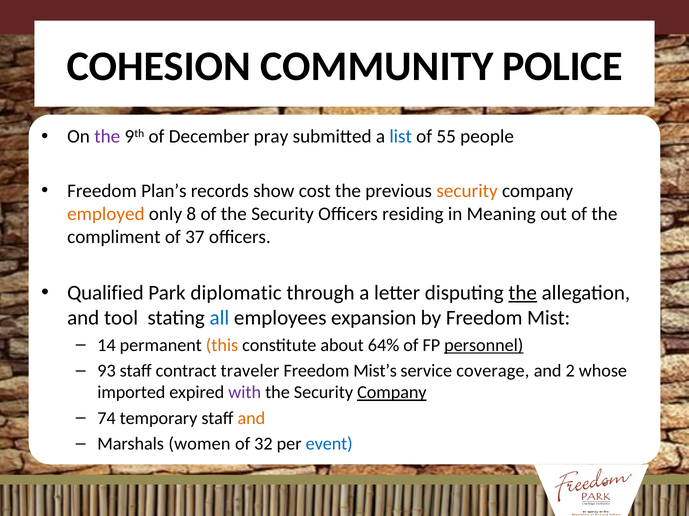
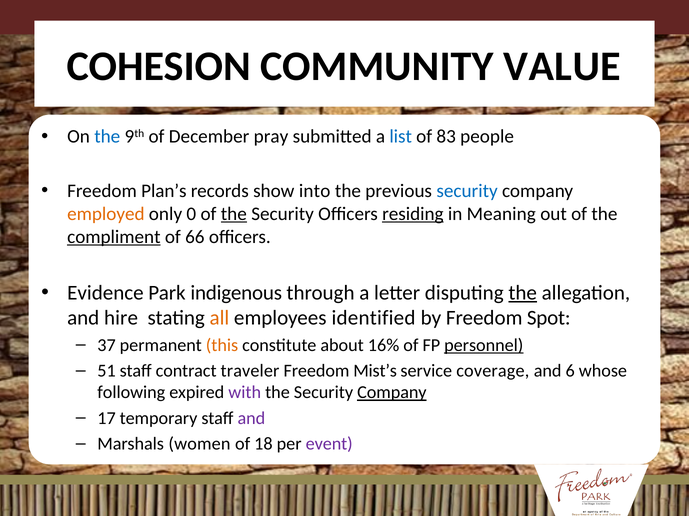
POLICE: POLICE -> VALUE (562, 67)
the colour: purple -> blue (107, 137)
55: 55 -> 83 (446, 137)
cost: cost -> into (315, 191)
security colour: orange -> blue (467, 191)
8: 8 -> 0 (191, 214)
the underline: none -> present (234, 214)
residing underline: none -> present (413, 214)
compliment underline: none -> present (114, 237)
37: 37 -> 66 (195, 237)
Qualified: Qualified -> Evidence (105, 293)
diplomatic: diplomatic -> indigenous (236, 293)
tool: tool -> hire (121, 318)
all colour: blue -> orange (219, 318)
expansion: expansion -> identified (374, 318)
Mist: Mist -> Spot (549, 318)
14: 14 -> 37 (107, 346)
64%: 64% -> 16% (384, 346)
93: 93 -> 51 (107, 371)
2: 2 -> 6 (570, 371)
imported: imported -> following (131, 393)
74: 74 -> 17 (107, 419)
and colour: orange -> purple (251, 419)
32: 32 -> 18 (263, 444)
event colour: blue -> purple (329, 444)
